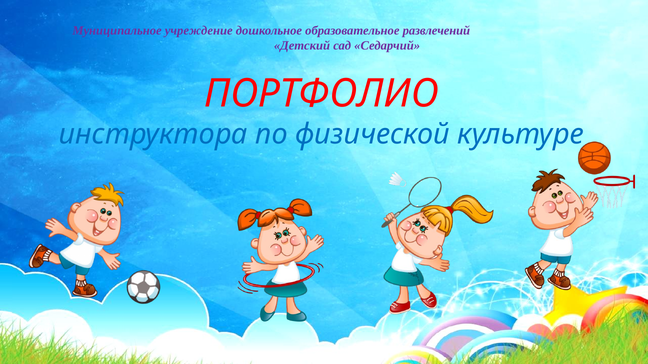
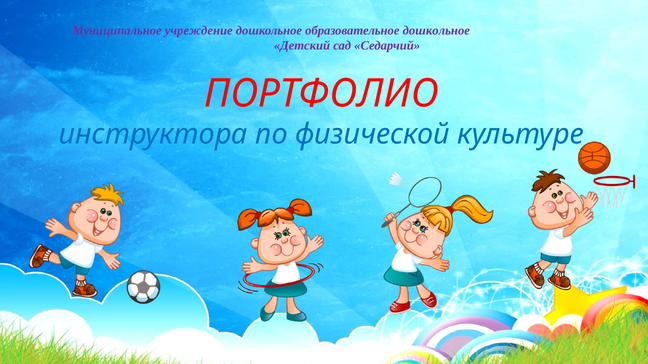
образовательное развлечений: развлечений -> дошкольное (436, 31)
